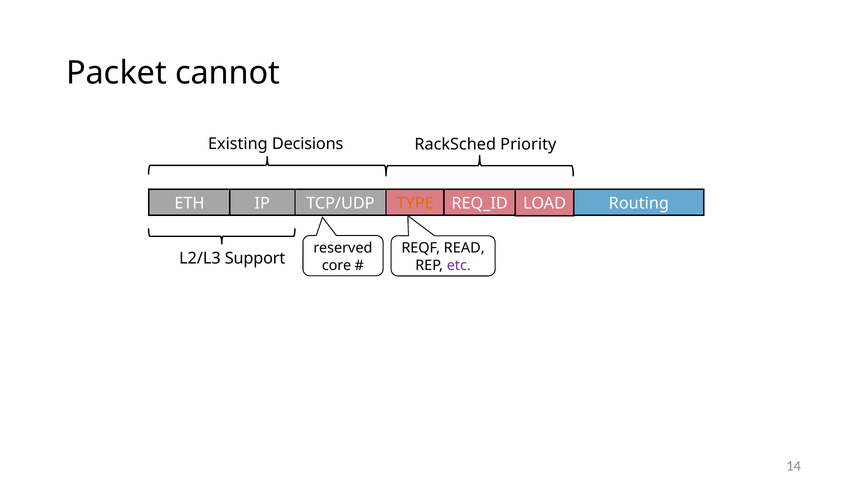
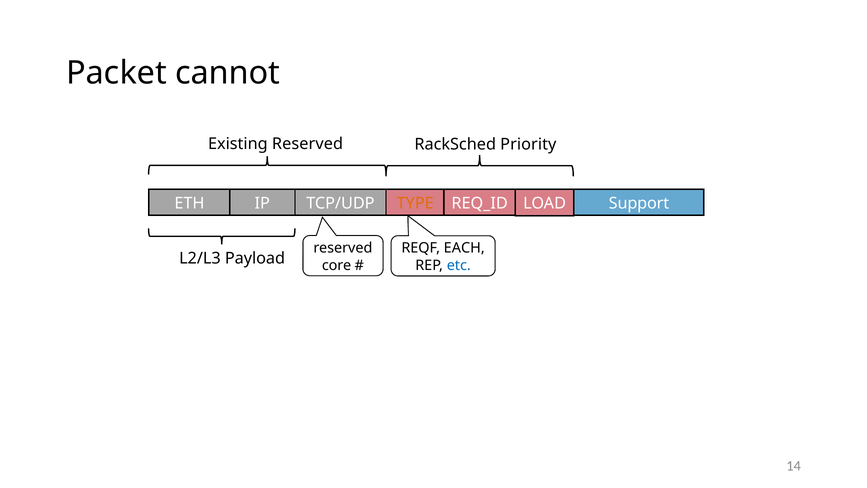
Existing Decisions: Decisions -> Reserved (308, 144)
Routing: Routing -> Support (639, 203)
READ: READ -> EACH (464, 248)
Support: Support -> Payload (255, 258)
etc colour: purple -> blue (459, 265)
